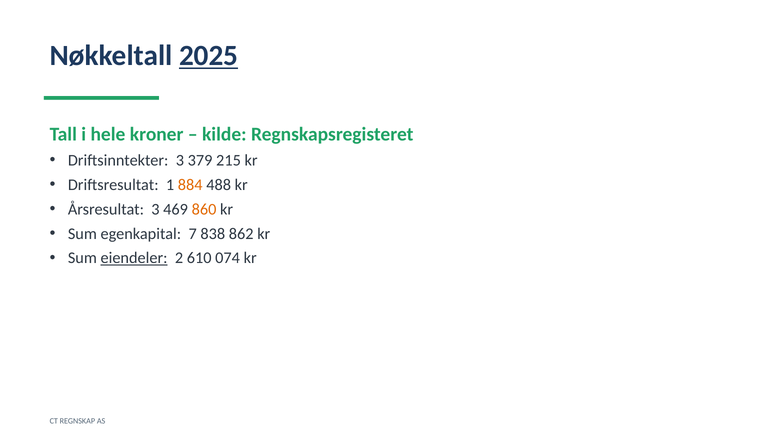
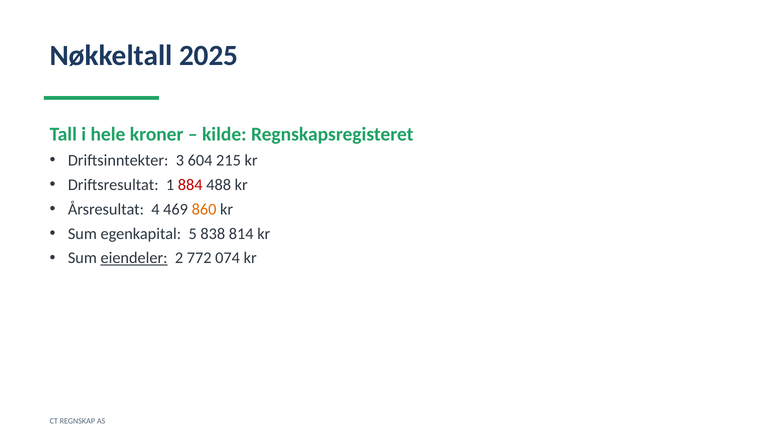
2025 underline: present -> none (209, 56)
379: 379 -> 604 (200, 160)
884 colour: orange -> red (190, 185)
Årsresultat 3: 3 -> 4 (155, 209)
7: 7 -> 5 (193, 234)
862: 862 -> 814 (241, 234)
610: 610 -> 772 (199, 258)
